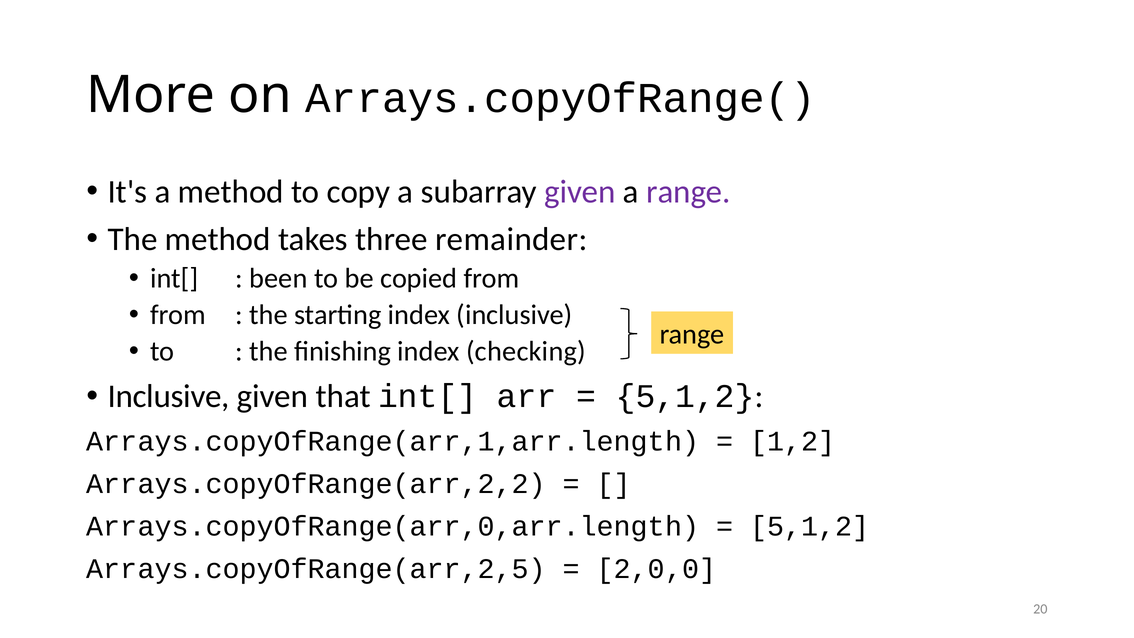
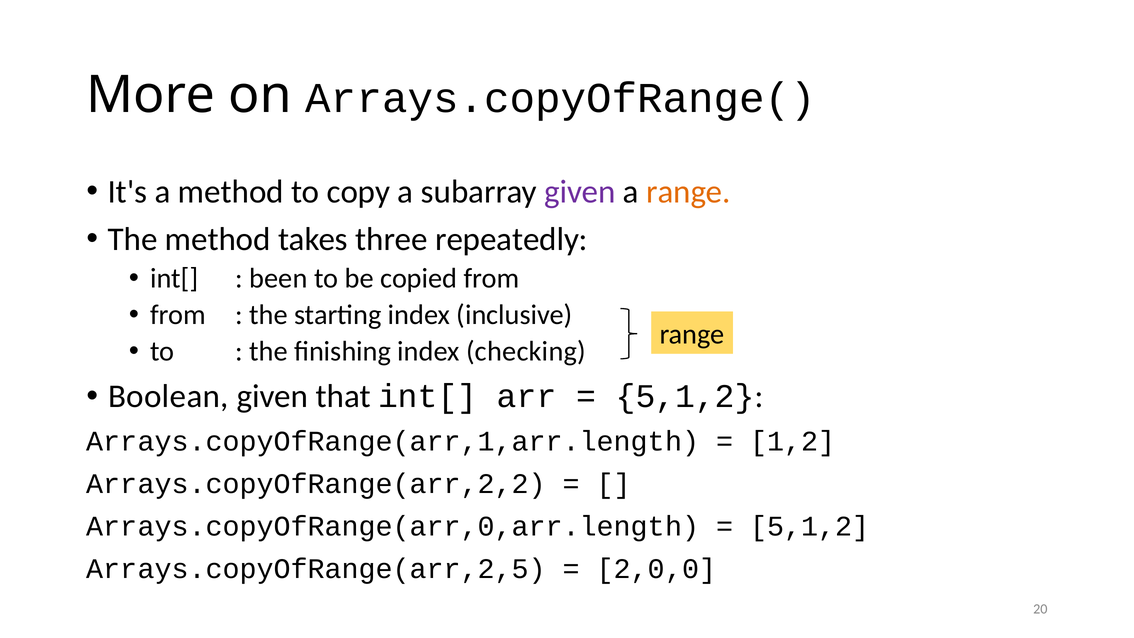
range colour: purple -> orange (688, 192)
remainder: remainder -> repeatedly (511, 239)
Inclusive: Inclusive -> Boolean (168, 396)
